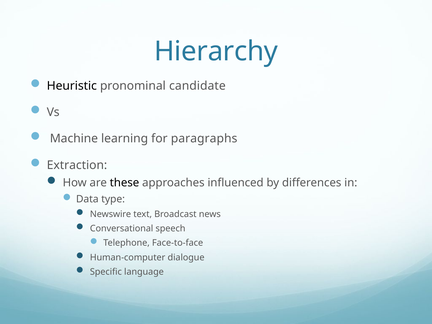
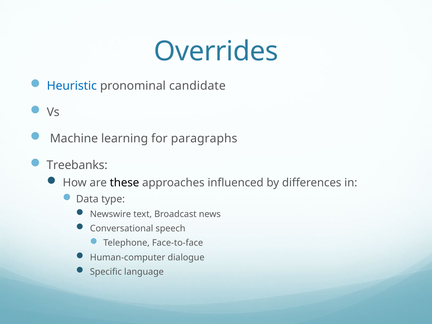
Hierarchy: Hierarchy -> Overrides (216, 51)
Heuristic colour: black -> blue (72, 86)
Extraction: Extraction -> Treebanks (77, 165)
